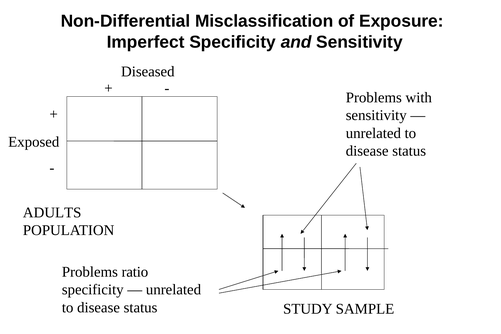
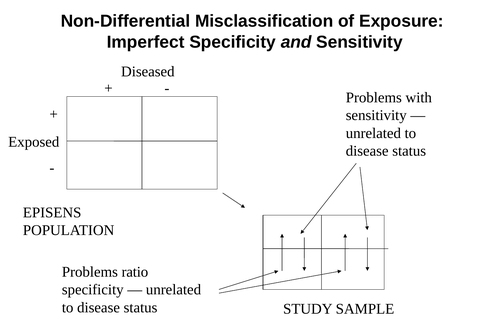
ADULTS: ADULTS -> EPISENS (52, 213)
